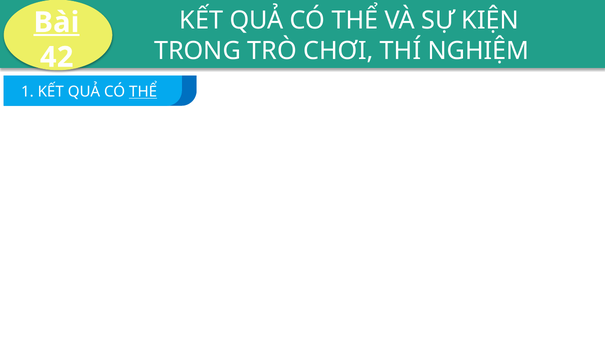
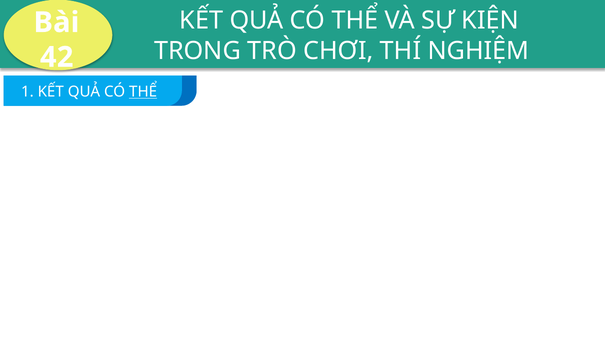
Bài underline: present -> none (56, 22)
